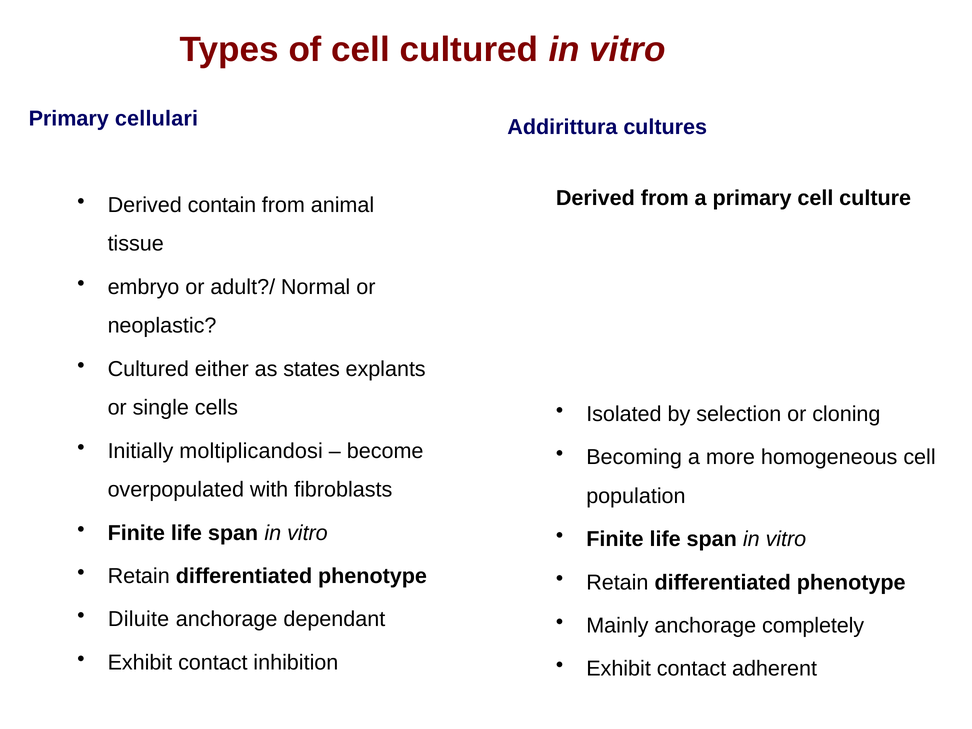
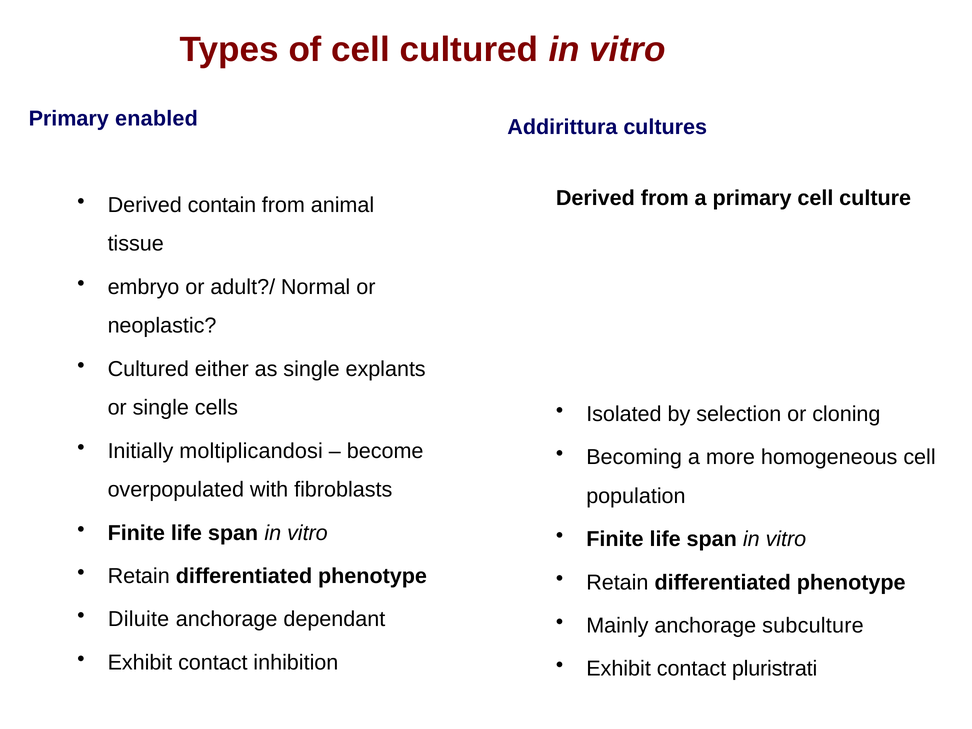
cellulari: cellulari -> enabled (156, 119)
as states: states -> single (312, 369)
completely: completely -> subculture (813, 626)
adherent: adherent -> pluristrati (775, 669)
